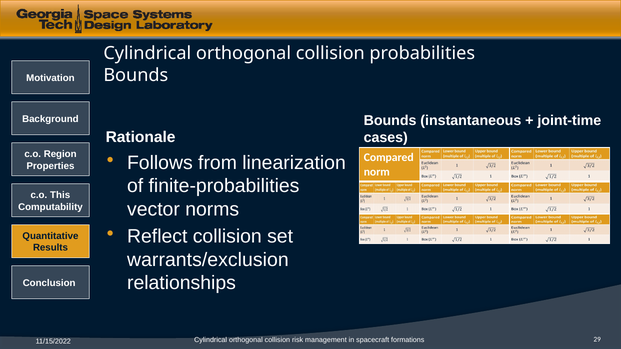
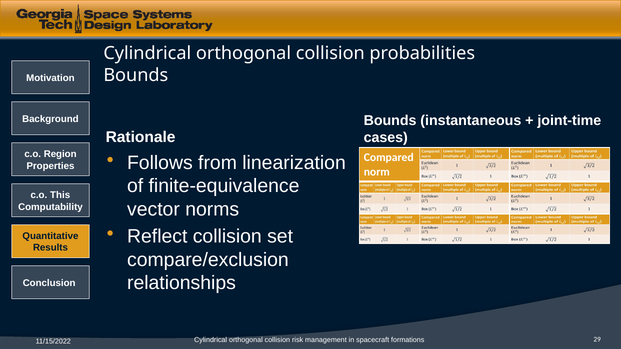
finite-probabilities: finite-probabilities -> finite-equivalence (224, 186)
warrants/exclusion: warrants/exclusion -> compare/exclusion (208, 260)
